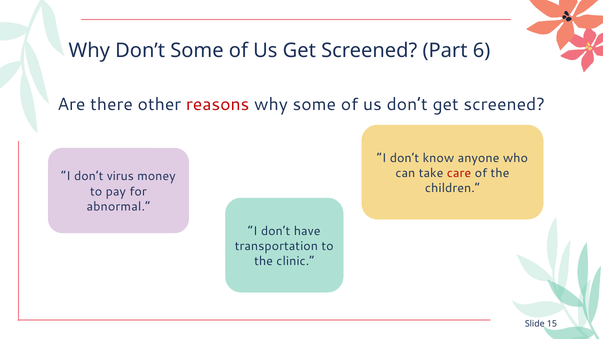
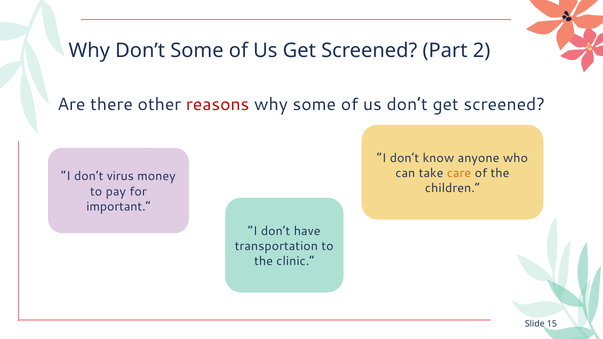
6: 6 -> 2 (482, 51)
care colour: red -> orange (459, 173)
abnormal: abnormal -> important (118, 207)
